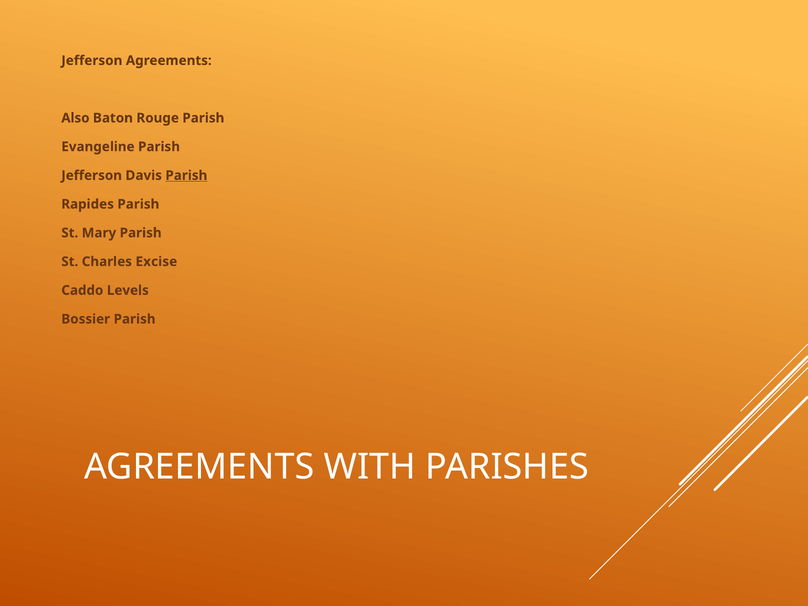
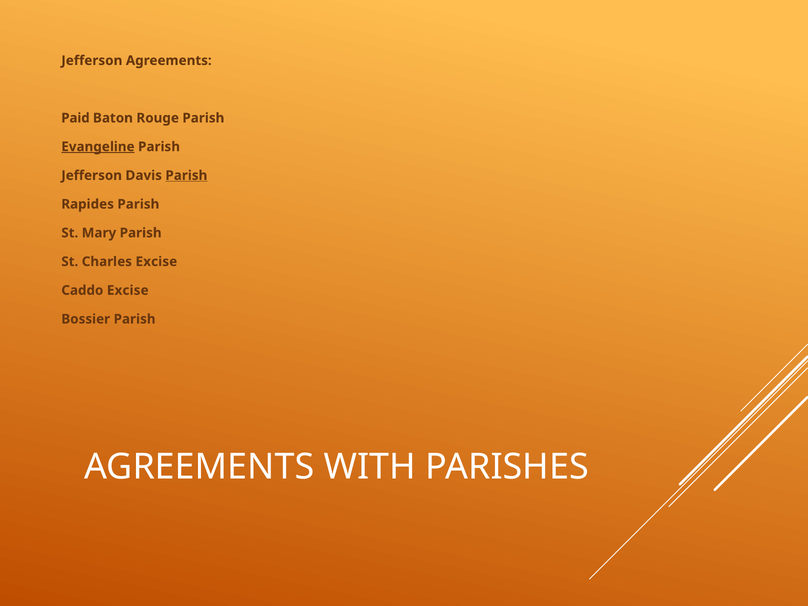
Also: Also -> Paid (75, 118)
Evangeline underline: none -> present (98, 147)
Caddo Levels: Levels -> Excise (128, 290)
